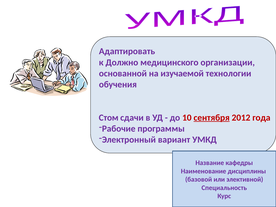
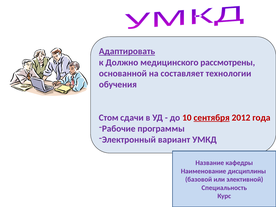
Адаптировать underline: none -> present (127, 51)
организации: организации -> рассмотрены (228, 62)
изучаемой: изучаемой -> составляет (182, 73)
